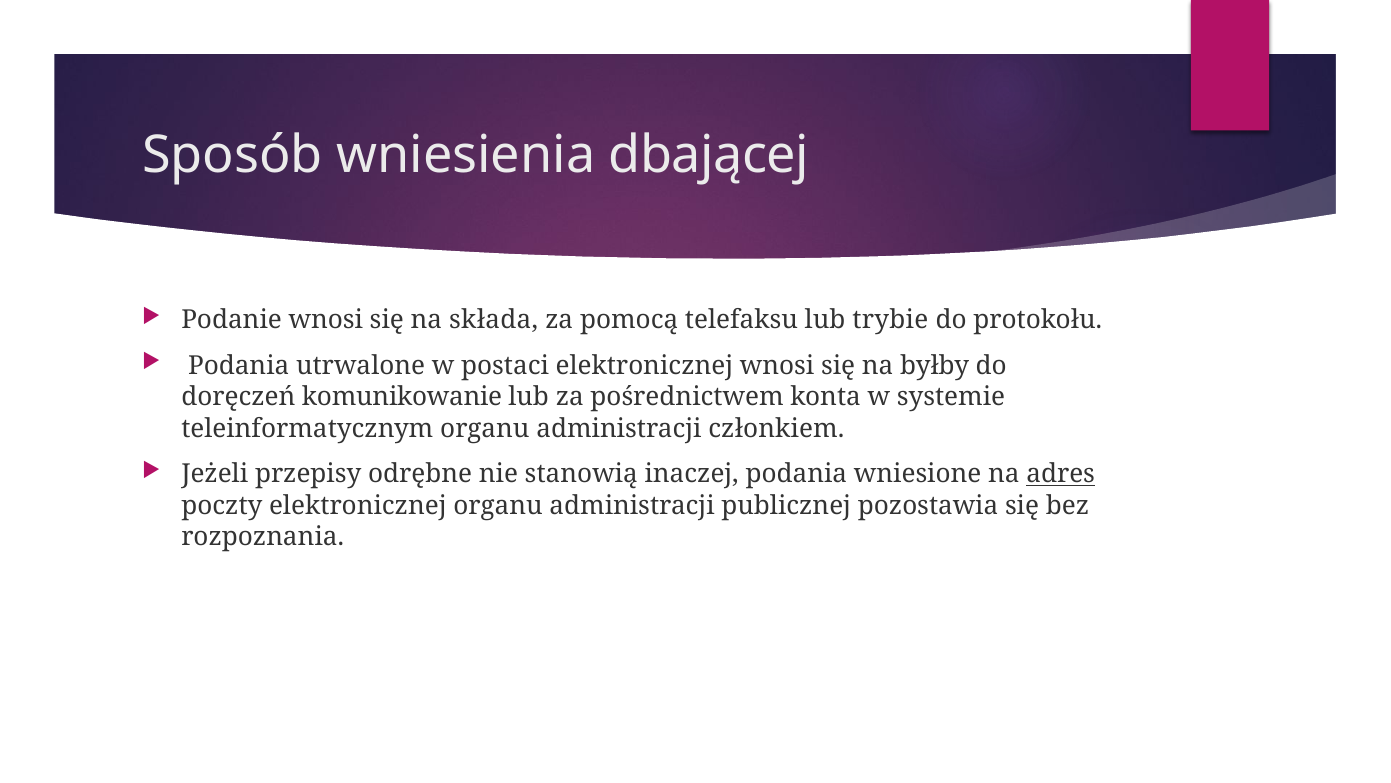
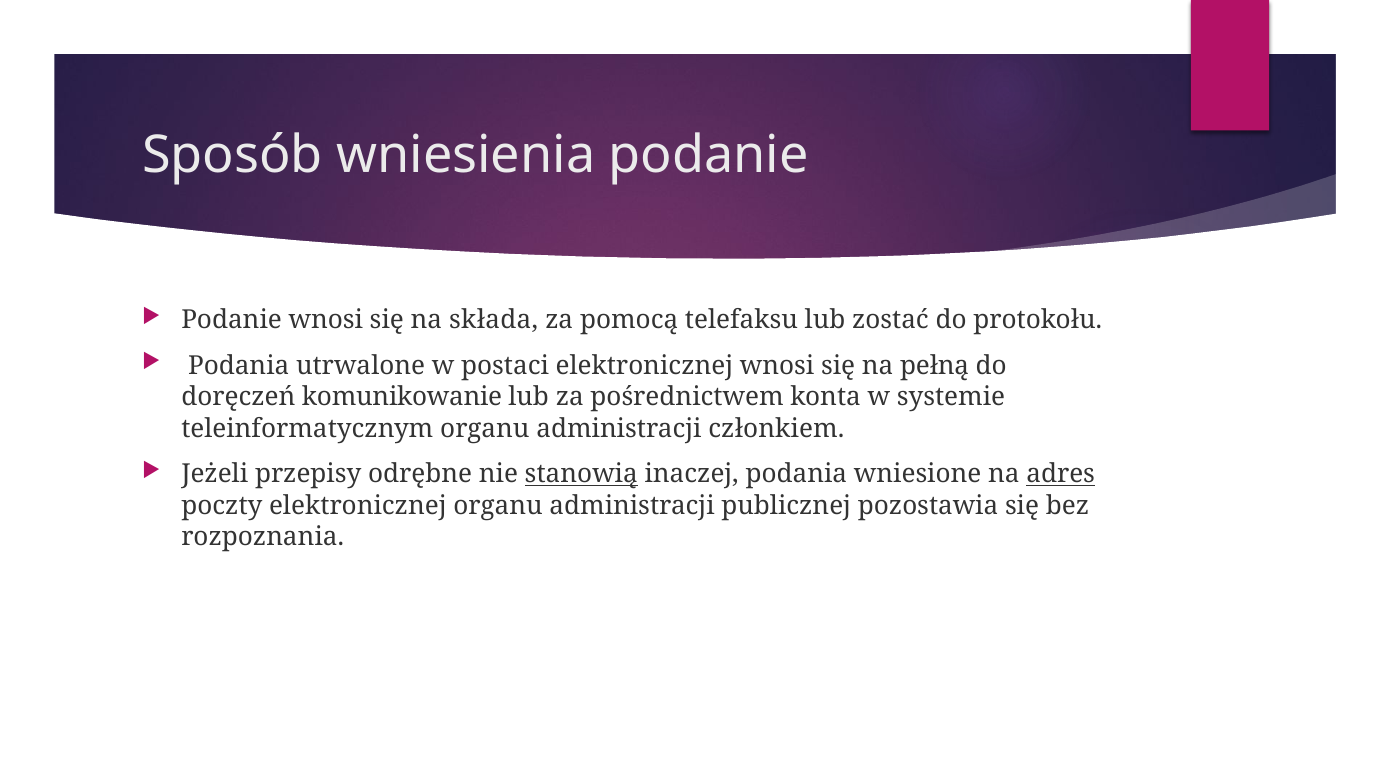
wniesienia dbającej: dbającej -> podanie (709, 155)
trybie: trybie -> zostać (890, 320)
byłby: byłby -> pełną (935, 366)
stanowią underline: none -> present (581, 474)
